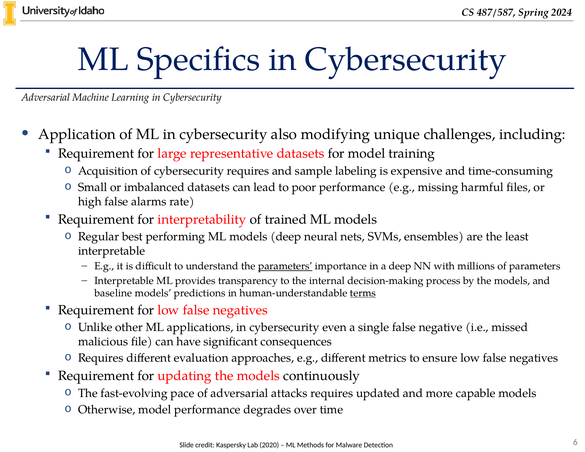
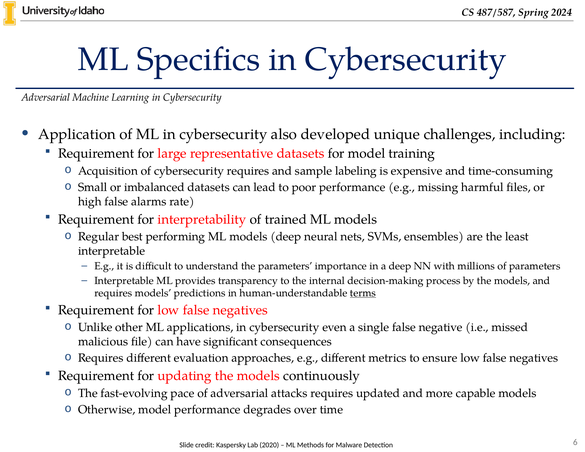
modifying: modifying -> developed (335, 134)
parameters underline: present -> none (285, 266)
baseline: baseline -> requires (113, 293)
